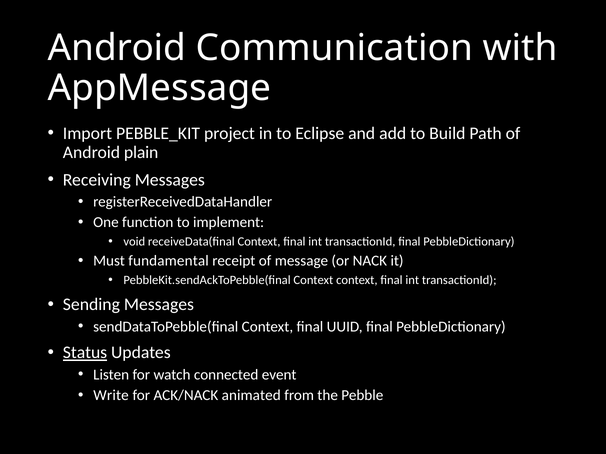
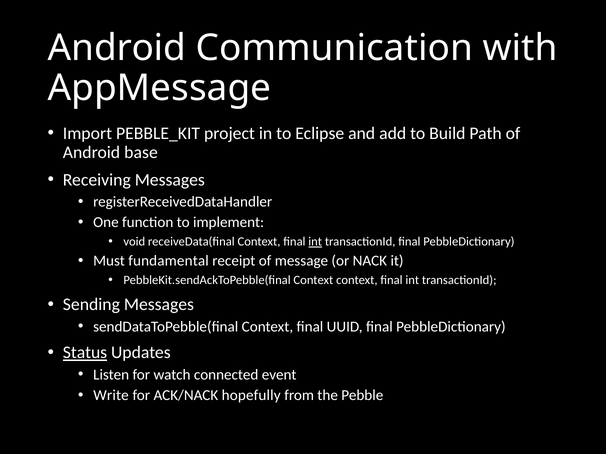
plain: plain -> base (141, 153)
int underline: none -> present (315, 242)
animated: animated -> hopefully (251, 396)
